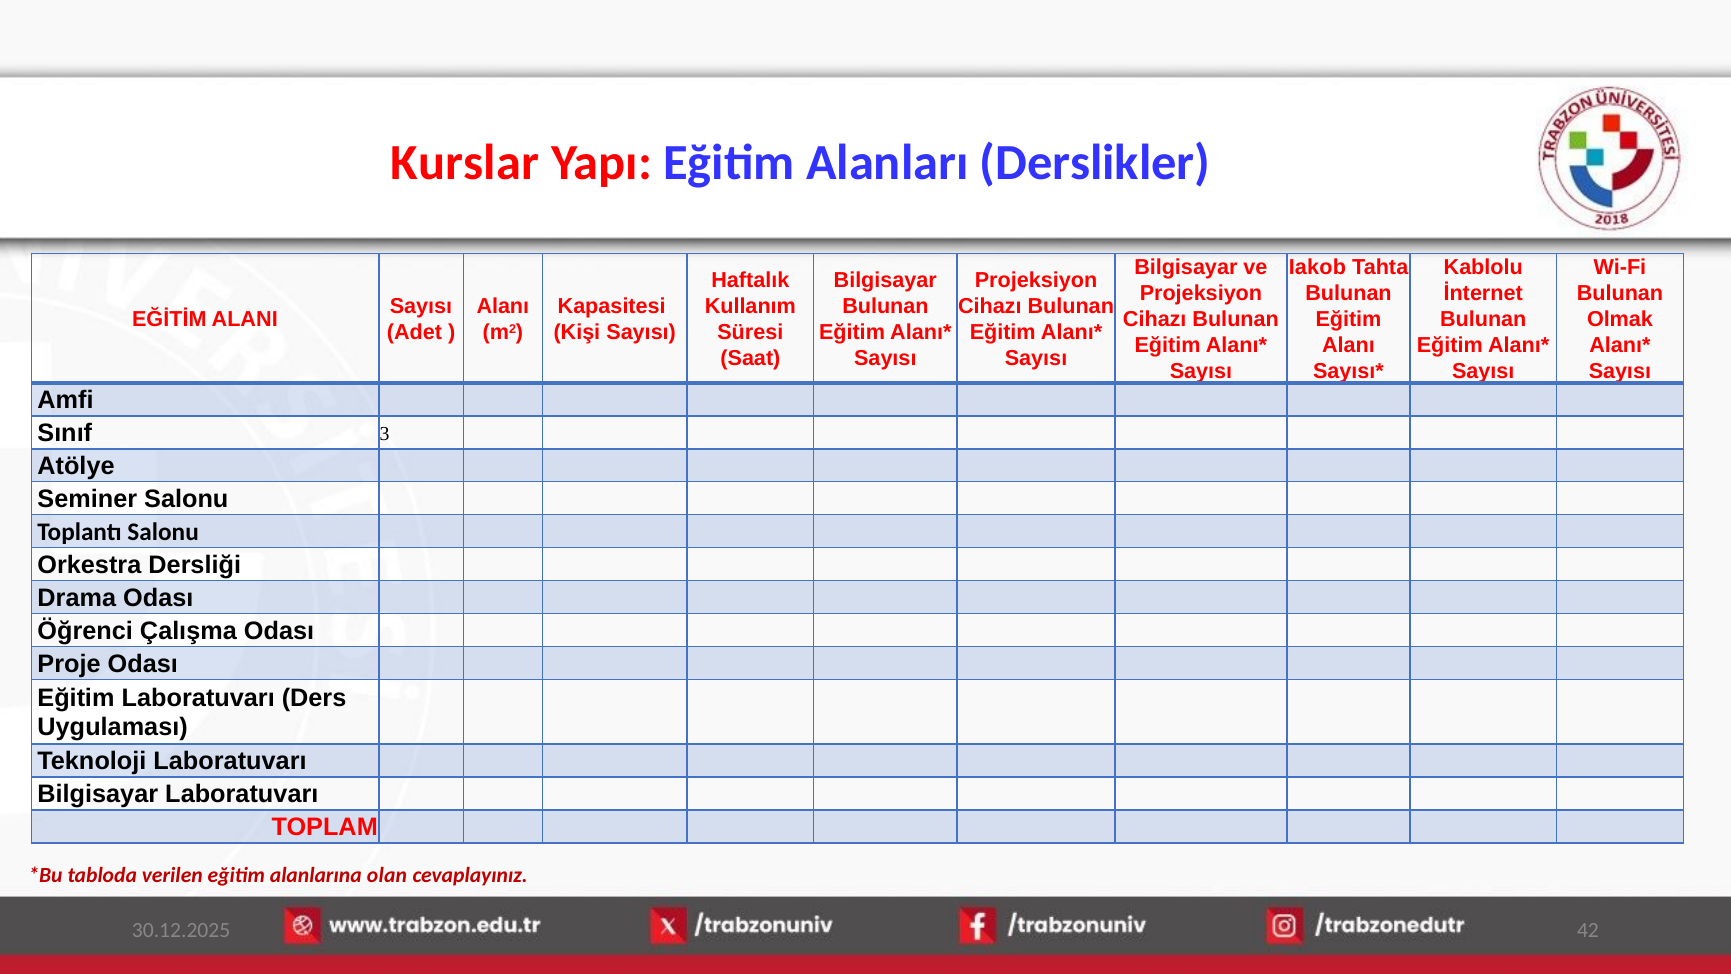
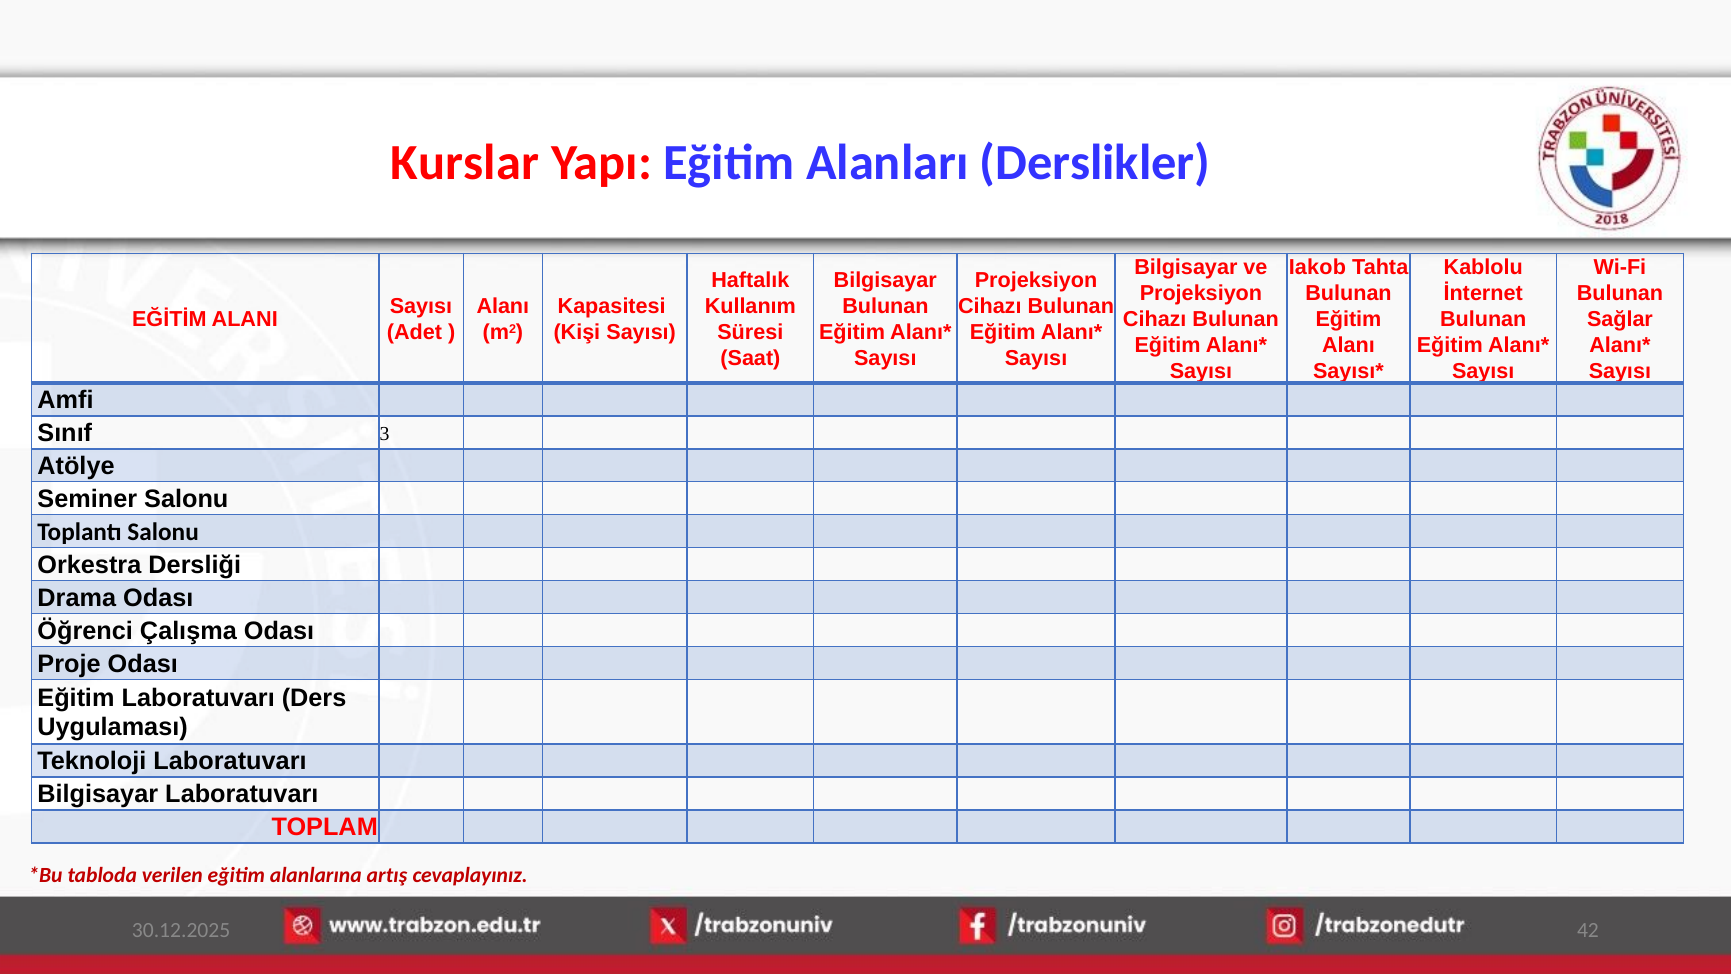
Olmak: Olmak -> Sağlar (1620, 319)
olan: olan -> artış (387, 875)
